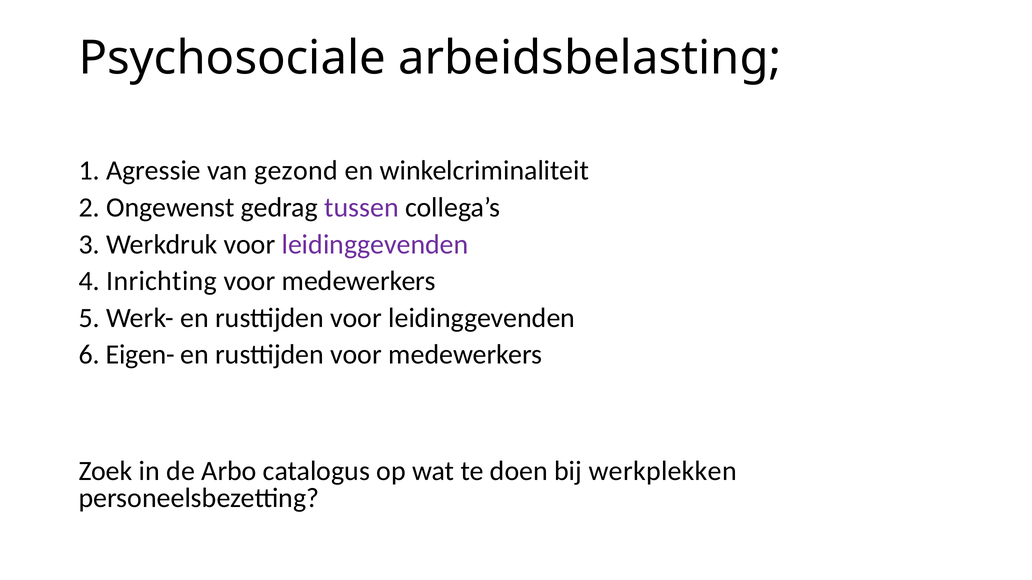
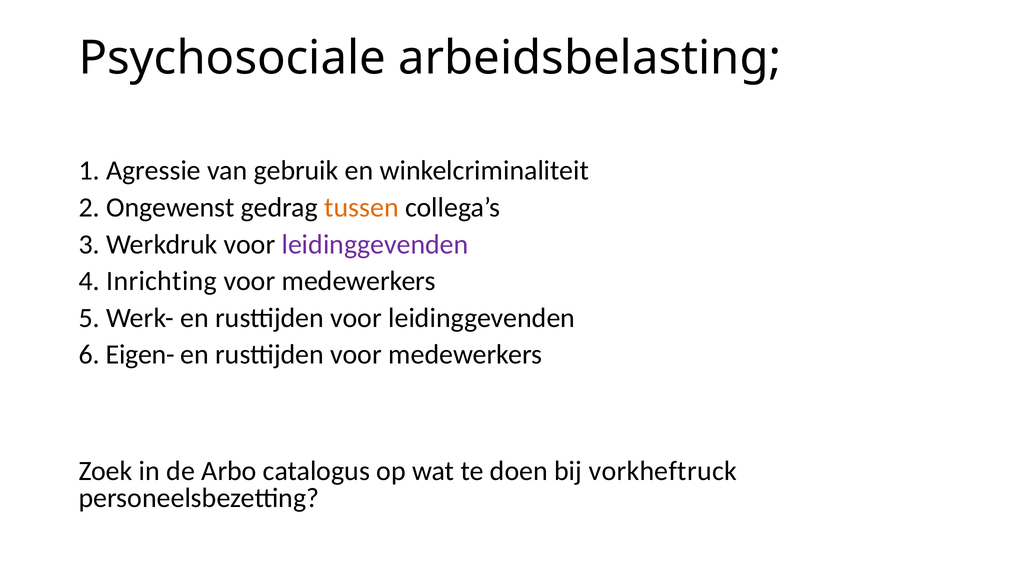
gezond: gezond -> gebruik (296, 171)
tussen colour: purple -> orange (361, 208)
werkplekken: werkplekken -> vorkheftruck (663, 471)
